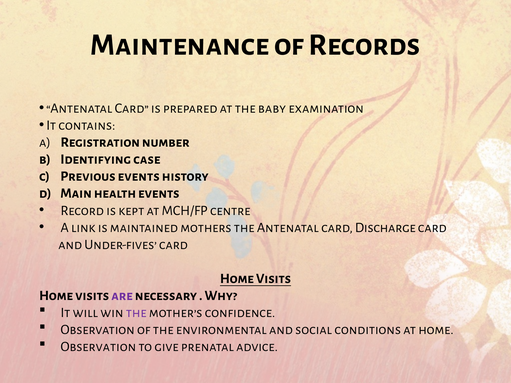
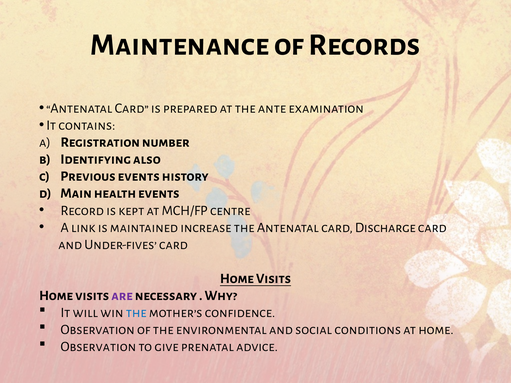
baby: baby -> ante (272, 108)
case: case -> also (147, 159)
mothers: mothers -> increase (206, 228)
the colour: purple -> blue (136, 313)
